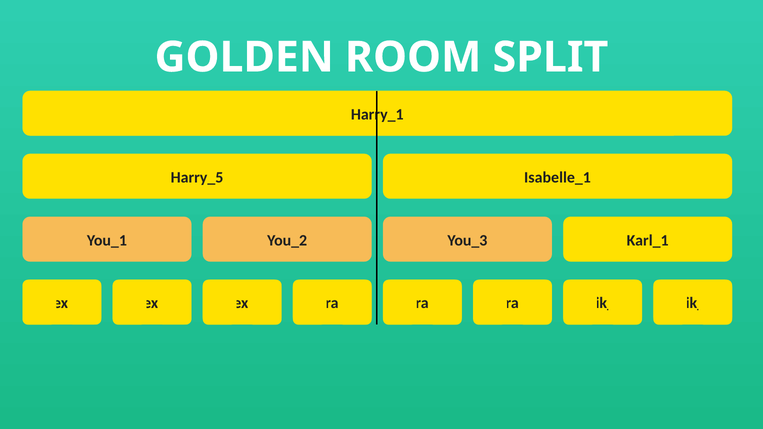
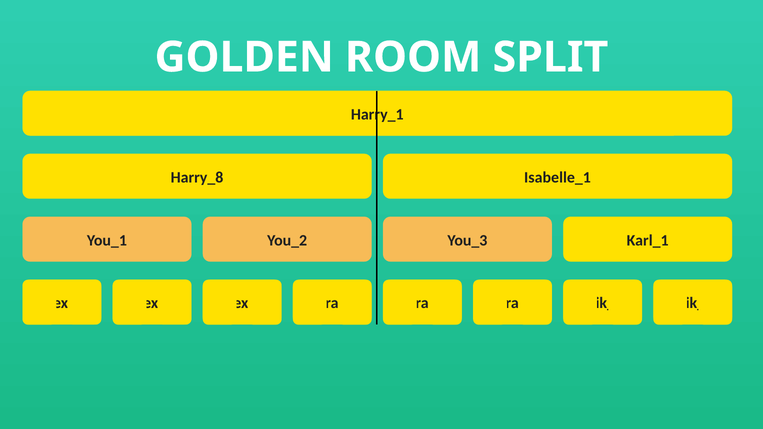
Harry_5: Harry_5 -> Harry_8 (197, 177)
